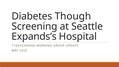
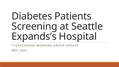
Though: Though -> Patients (73, 16)
